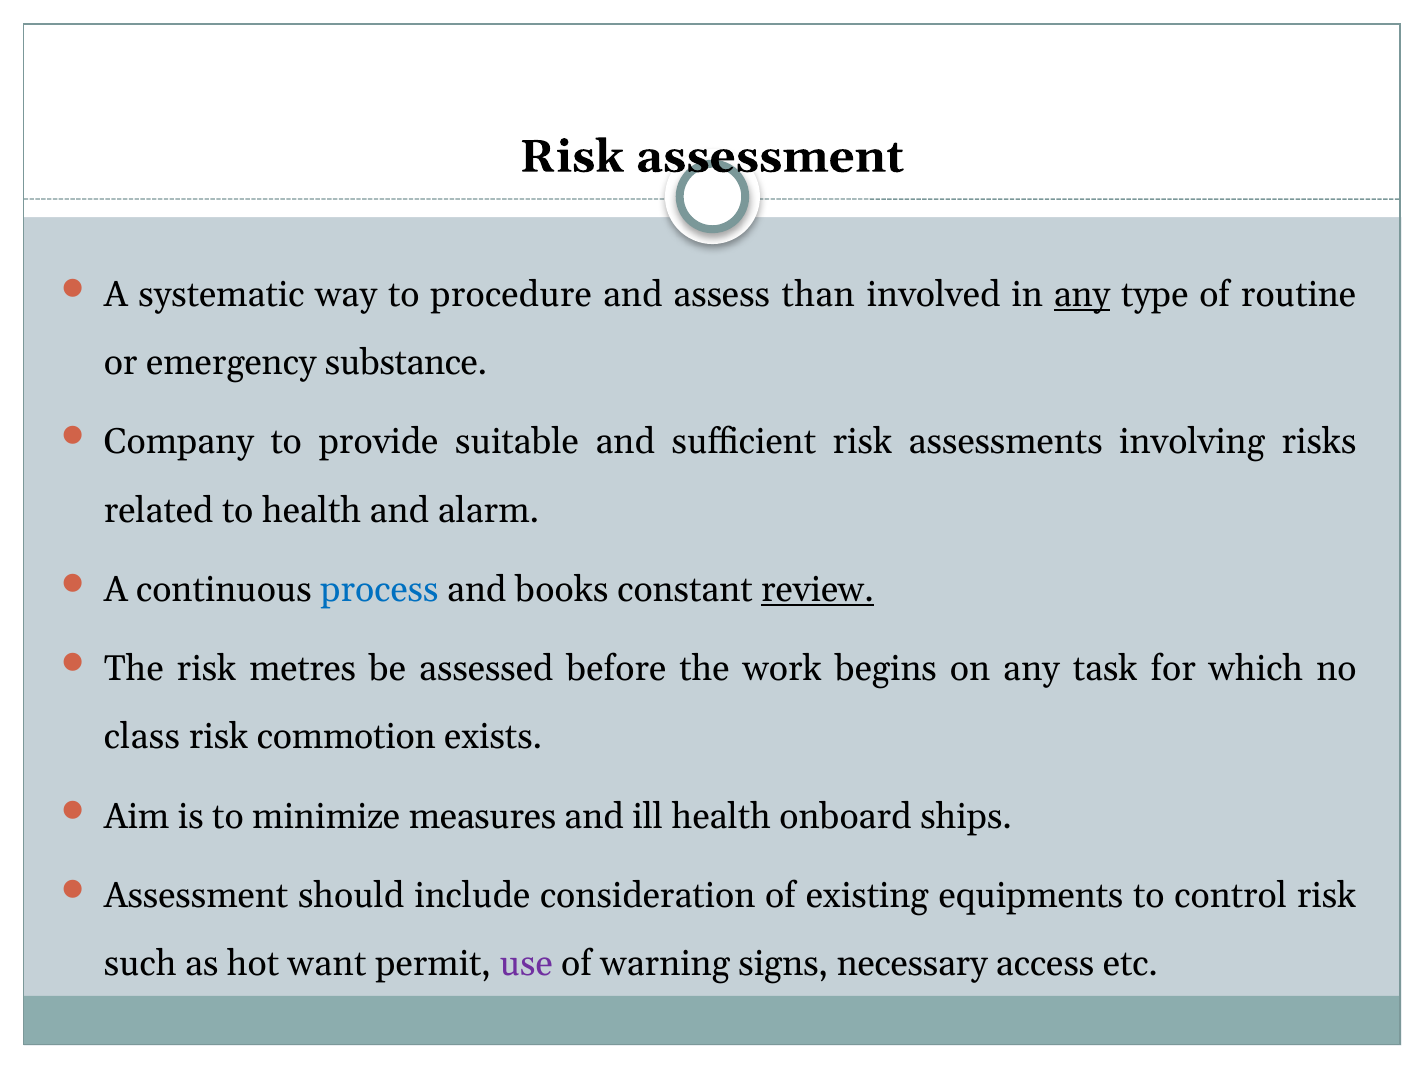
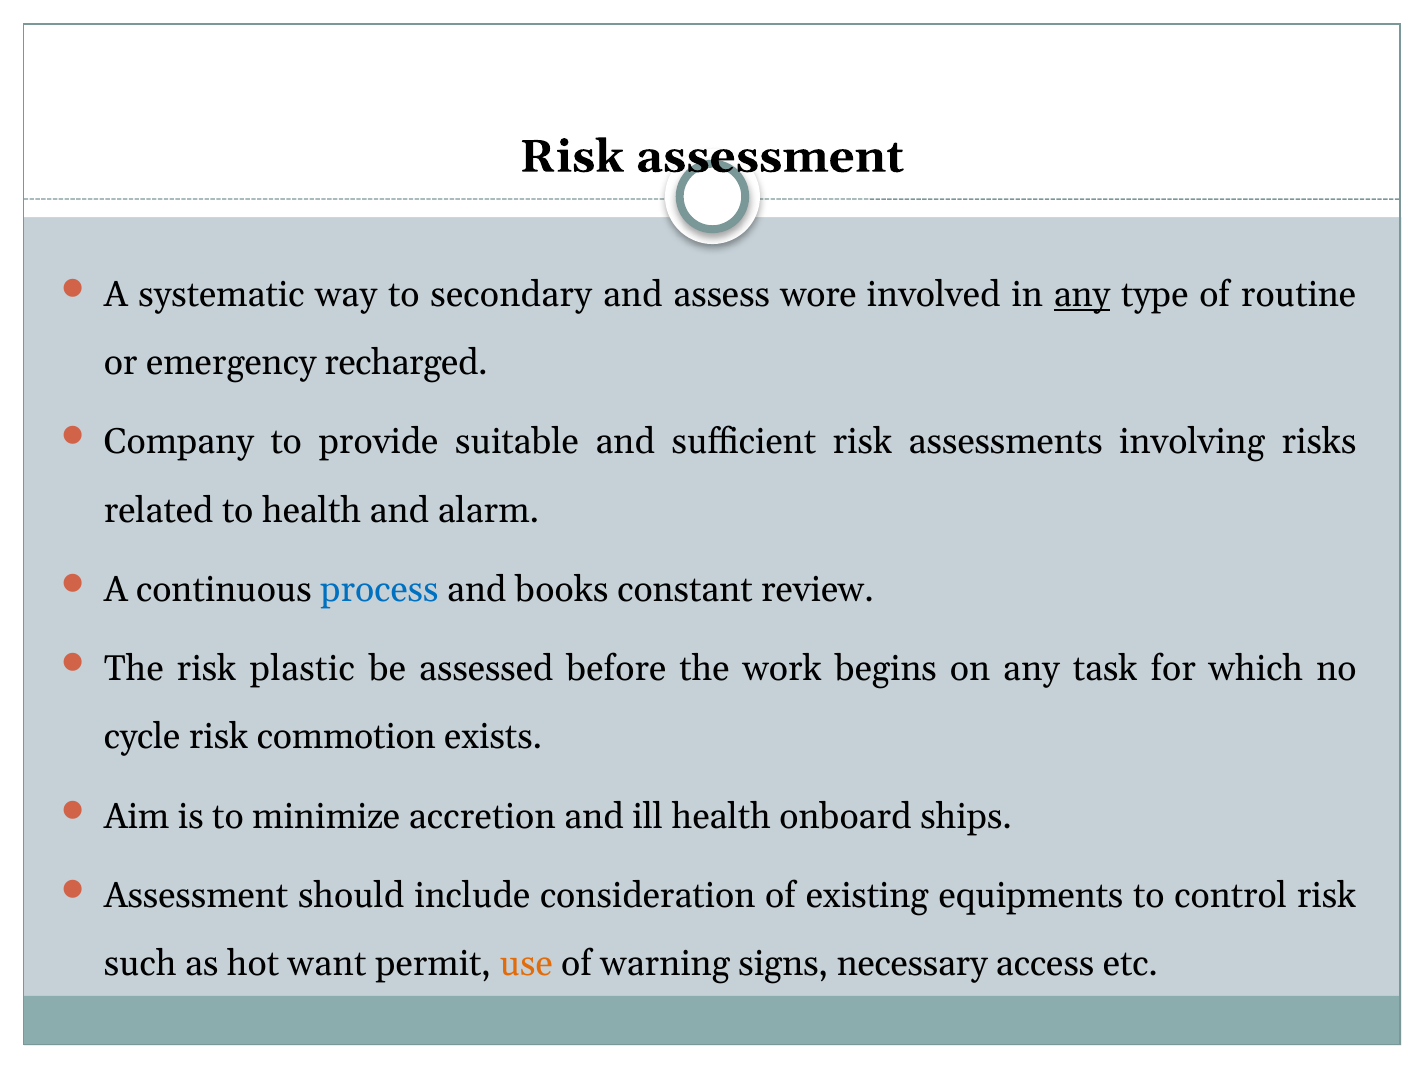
procedure: procedure -> secondary (511, 295)
than: than -> wore (819, 295)
substance: substance -> recharged (406, 363)
review underline: present -> none (818, 589)
metres: metres -> plastic (302, 669)
class: class -> cycle (142, 737)
measures: measures -> accretion (482, 816)
use colour: purple -> orange (526, 964)
